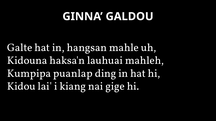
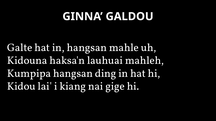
Kumpipa puanlap: puanlap -> hangsan (73, 74)
